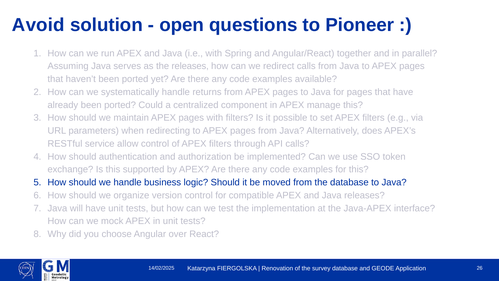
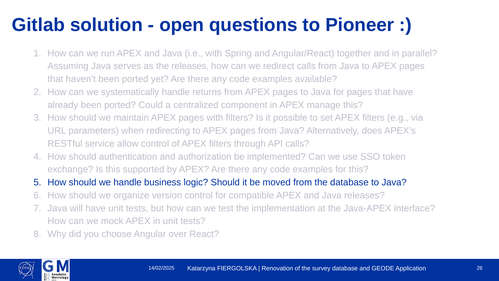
Avoid: Avoid -> Gitlab (38, 25)
